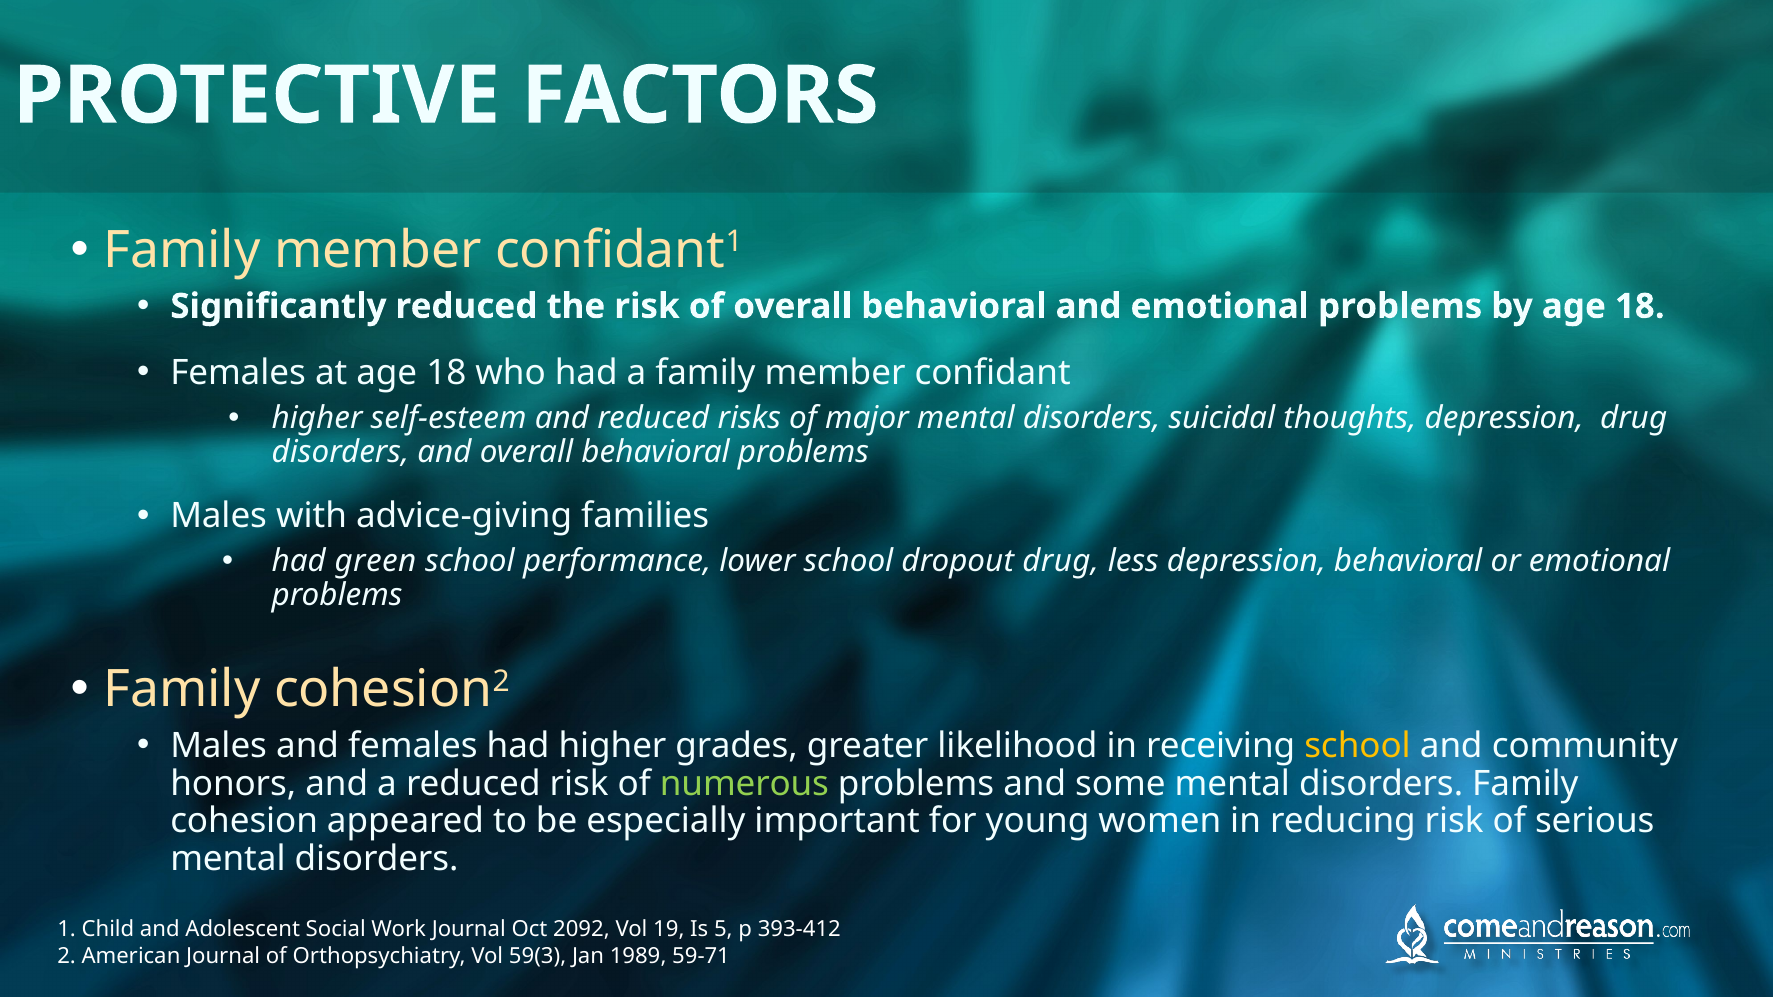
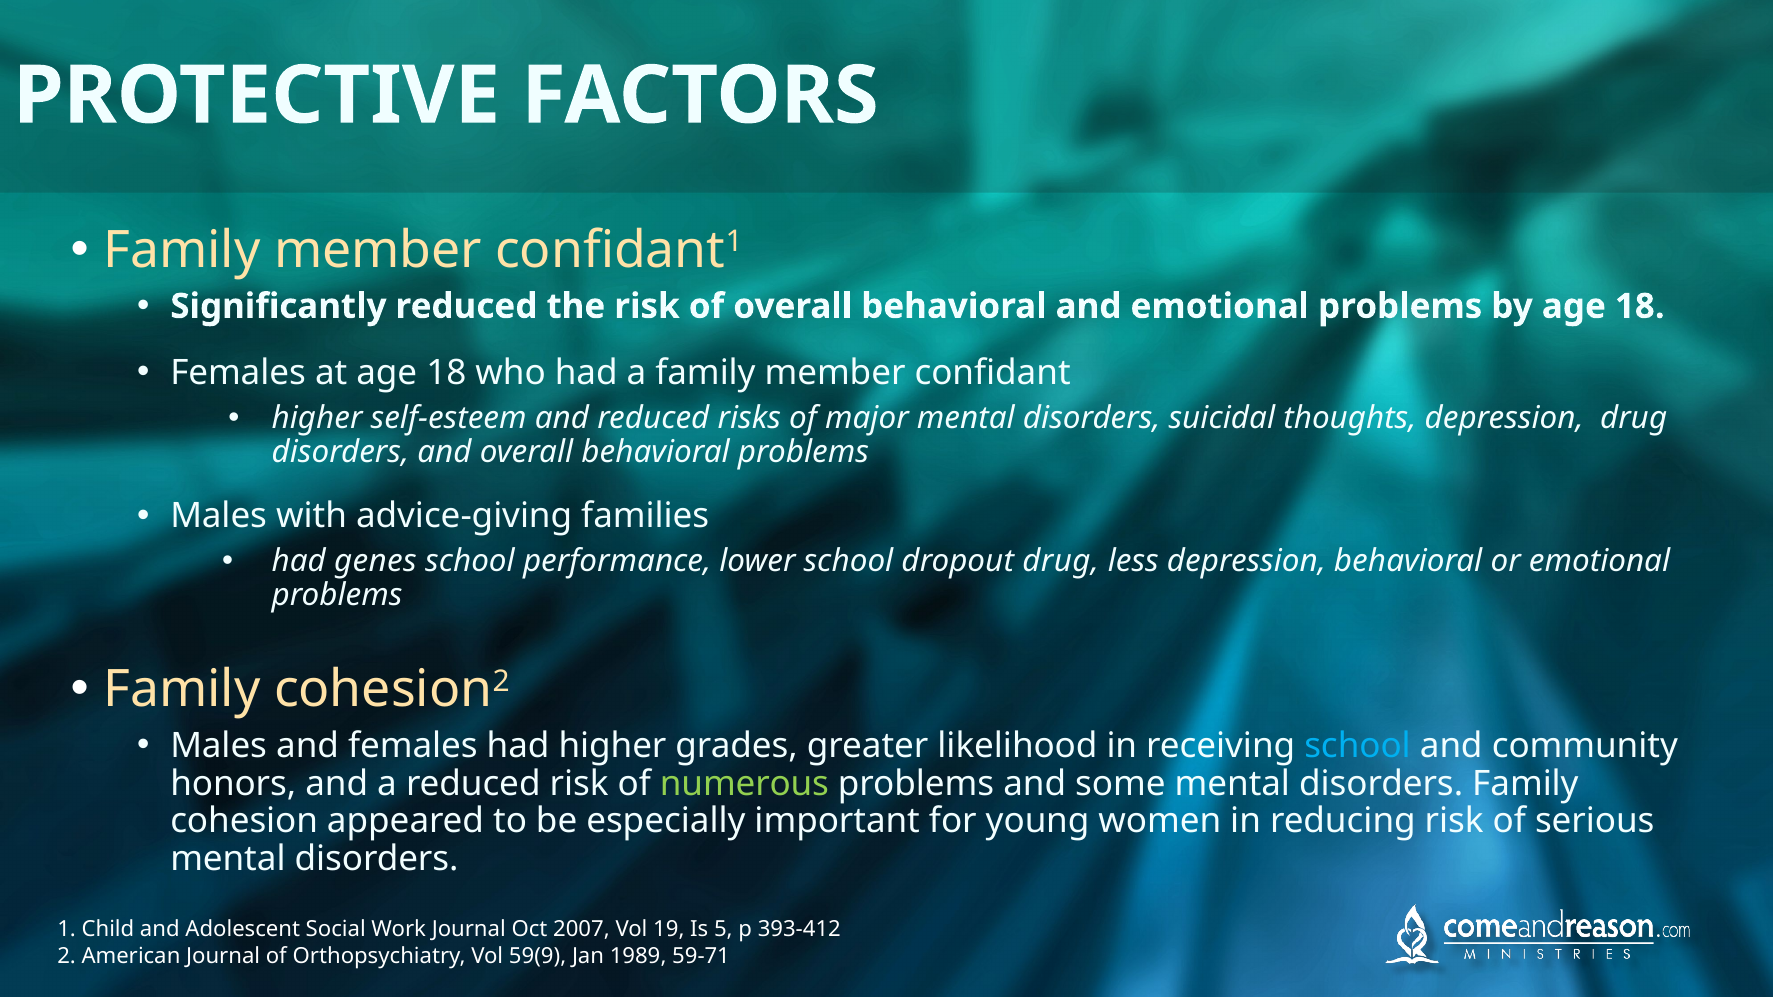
green: green -> genes (375, 561)
school colour: yellow -> light blue (1358, 746)
2092: 2092 -> 2007 (581, 930)
59(3: 59(3 -> 59(9 (538, 956)
